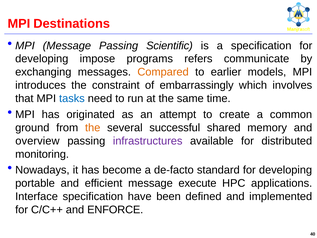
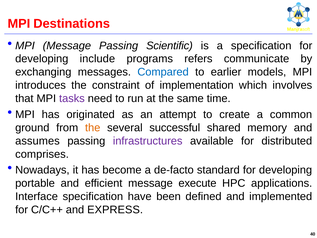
impose: impose -> include (97, 59)
Compared colour: orange -> blue (163, 72)
embarrassingly: embarrassingly -> implementation (197, 85)
tasks colour: blue -> purple (72, 98)
overview: overview -> assumes (37, 141)
monitoring: monitoring -> comprises (42, 154)
ENFORCE: ENFORCE -> EXPRESS (115, 210)
